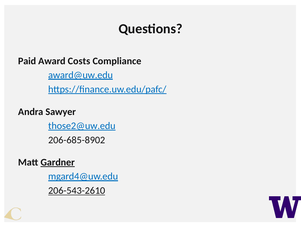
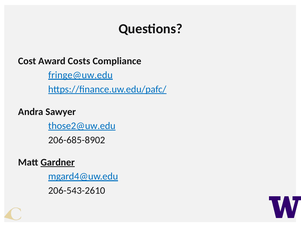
Paid: Paid -> Cost (27, 61)
award@uw.edu: award@uw.edu -> fringe@uw.edu (80, 75)
206-543-2610 underline: present -> none (77, 190)
